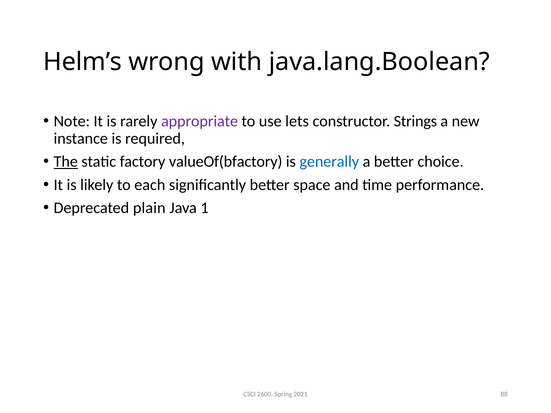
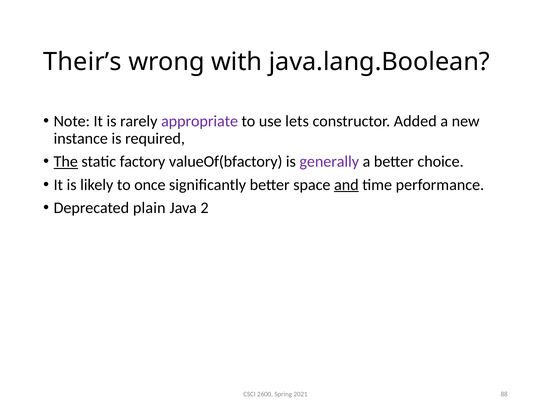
Helm’s: Helm’s -> Their’s (82, 62)
Strings: Strings -> Added (415, 121)
generally colour: blue -> purple (329, 162)
each: each -> once (150, 185)
and underline: none -> present (346, 185)
1: 1 -> 2 (205, 208)
